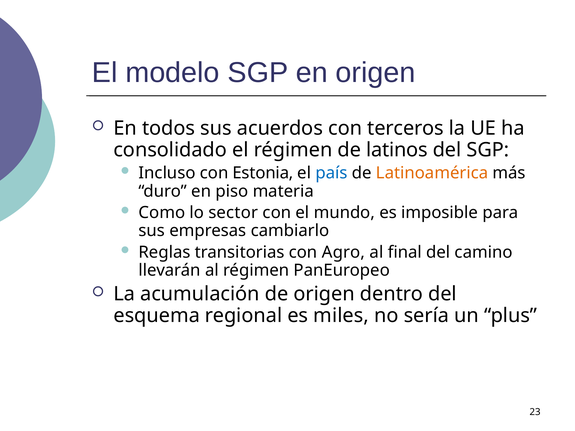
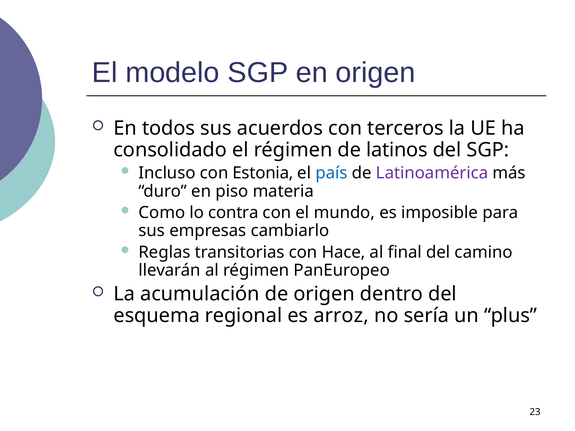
Latinoamérica colour: orange -> purple (432, 173)
sector: sector -> contra (233, 213)
Agro: Agro -> Hace (344, 252)
miles: miles -> arroz (341, 316)
